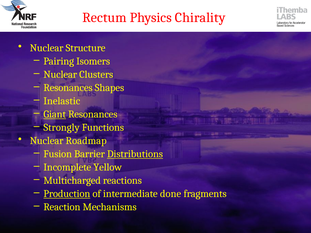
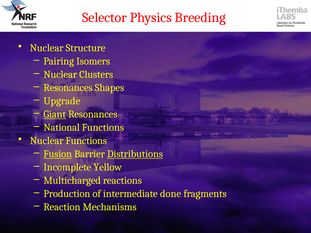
Rectum: Rectum -> Selector (105, 18)
Chirality: Chirality -> Breeding (200, 18)
Inelastic: Inelastic -> Upgrade (62, 101)
Strongly: Strongly -> National (62, 128)
Nuclear Roadmap: Roadmap -> Functions (86, 141)
Fusion underline: none -> present (58, 154)
Production underline: present -> none (67, 194)
